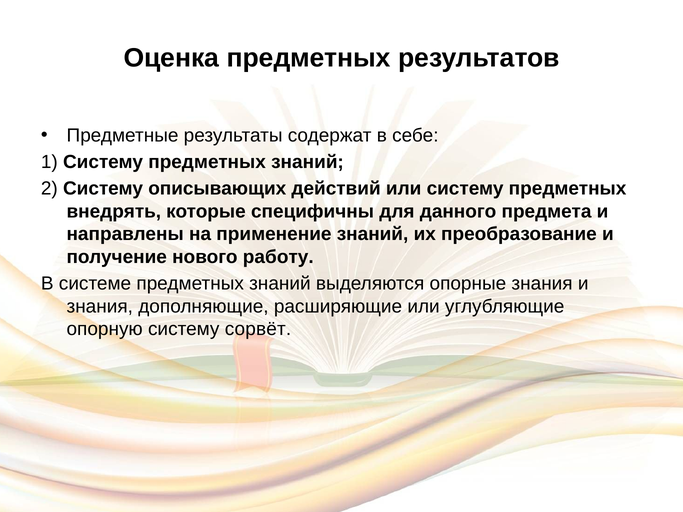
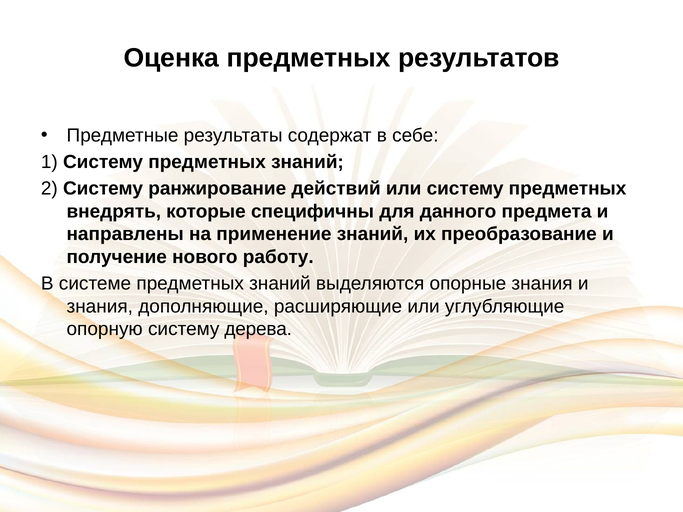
описывающих: описывающих -> ранжирование (217, 189)
сорвёт: сорвёт -> дерева (258, 329)
